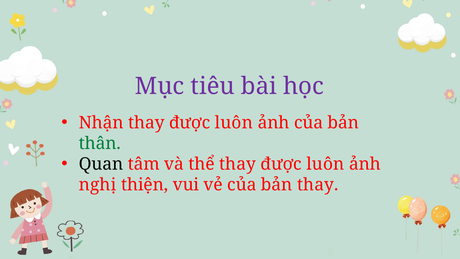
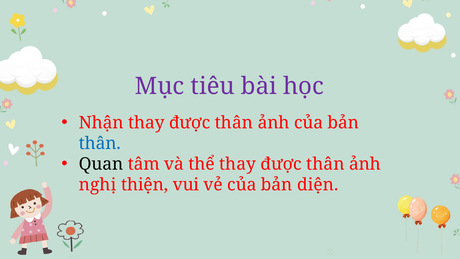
luôn: luôn -> thân (234, 123)
thân colour: green -> blue (100, 143)
luôn: luôn -> thân (325, 164)
bản thay: thay -> diện (318, 185)
